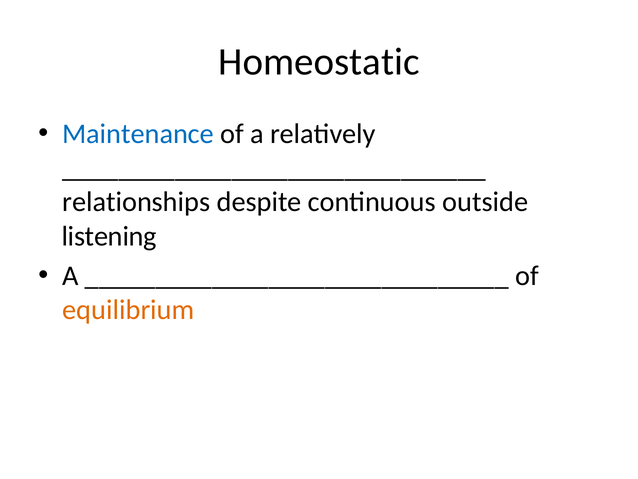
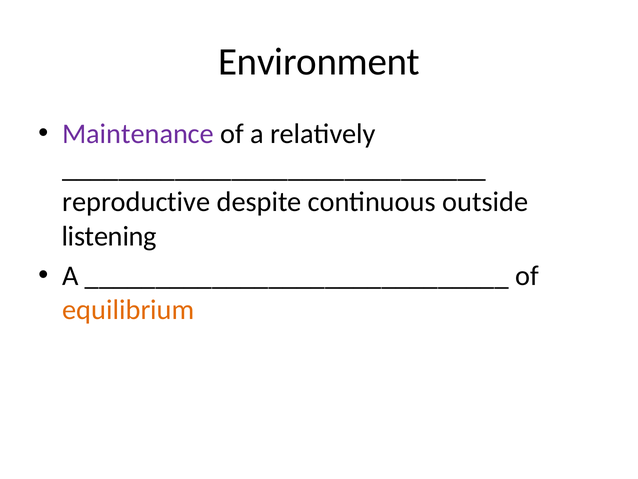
Homeostatic: Homeostatic -> Environment (319, 62)
Maintenance colour: blue -> purple (138, 134)
relationships: relationships -> reproductive (136, 202)
